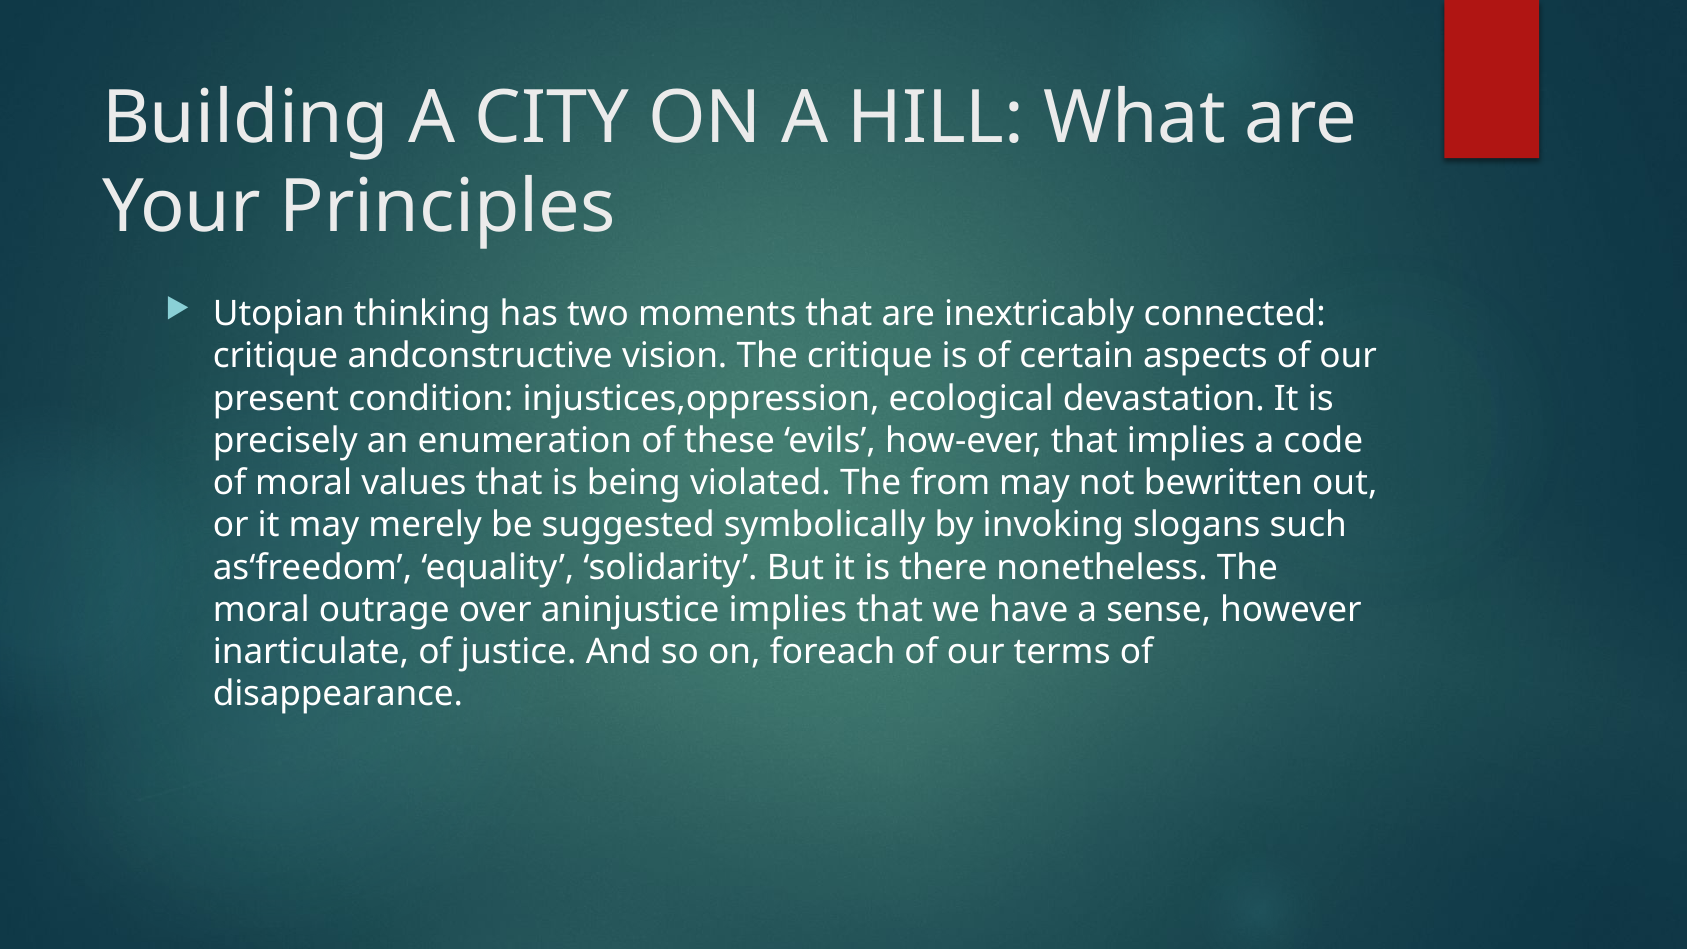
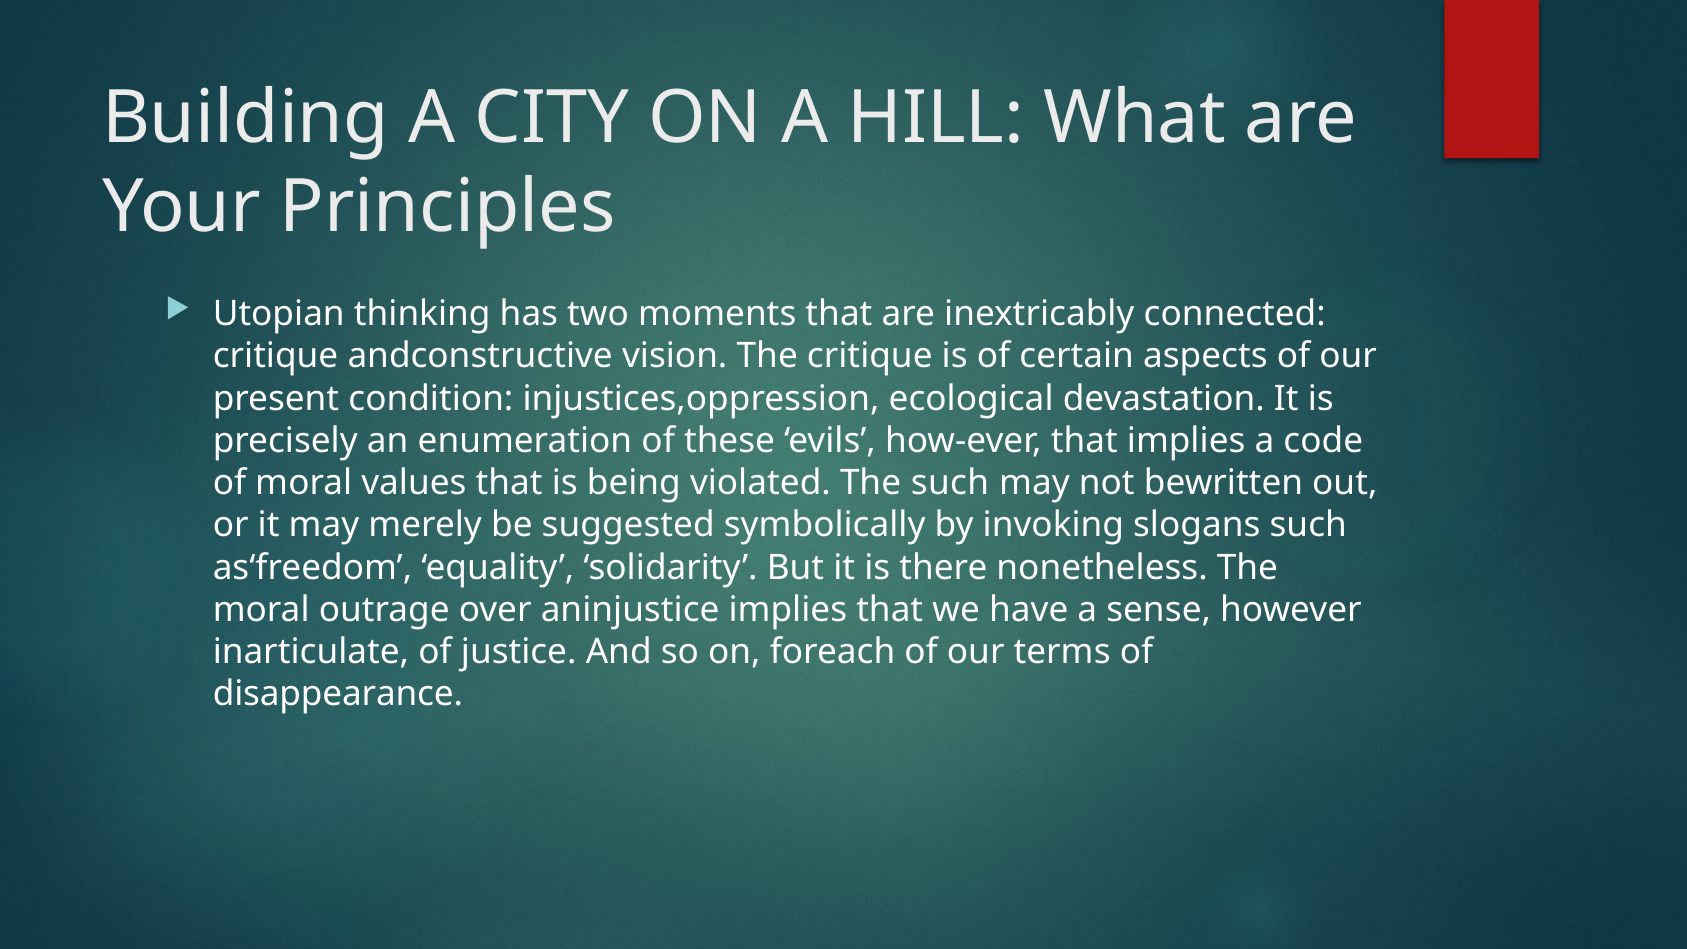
The from: from -> such (950, 483)
